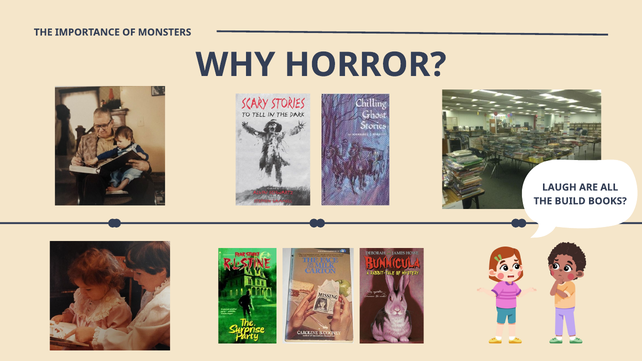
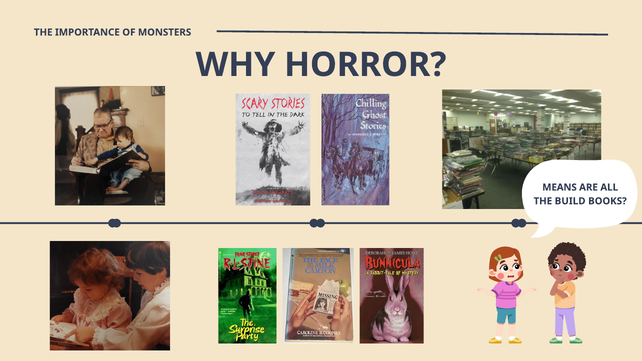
LAUGH: LAUGH -> MEANS (559, 187)
